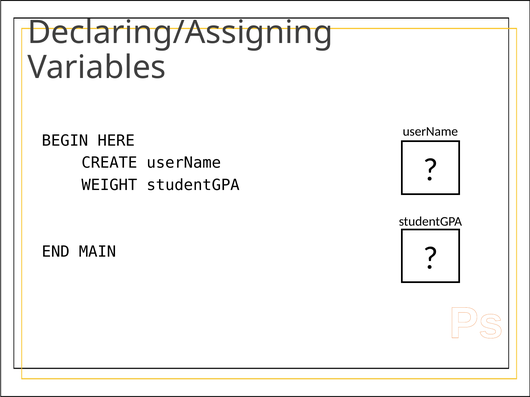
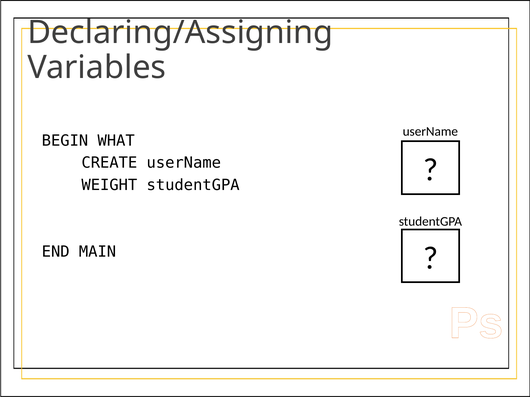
HERE: HERE -> WHAT (116, 141)
